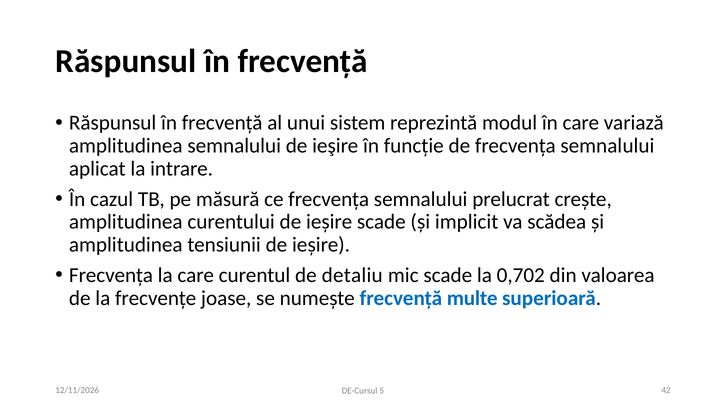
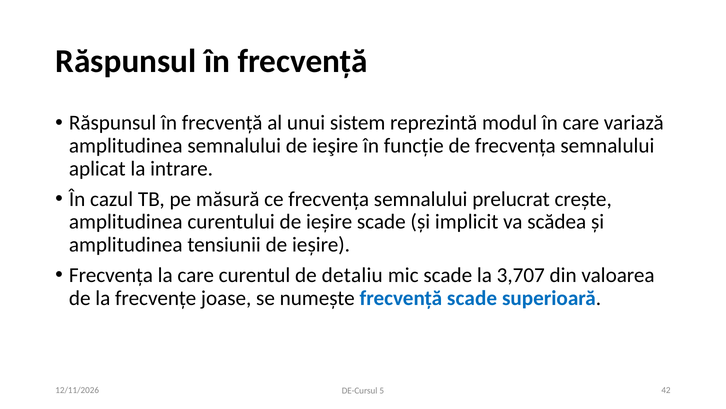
0,702: 0,702 -> 3,707 (521, 275)
frecvență multe: multe -> scade (472, 298)
